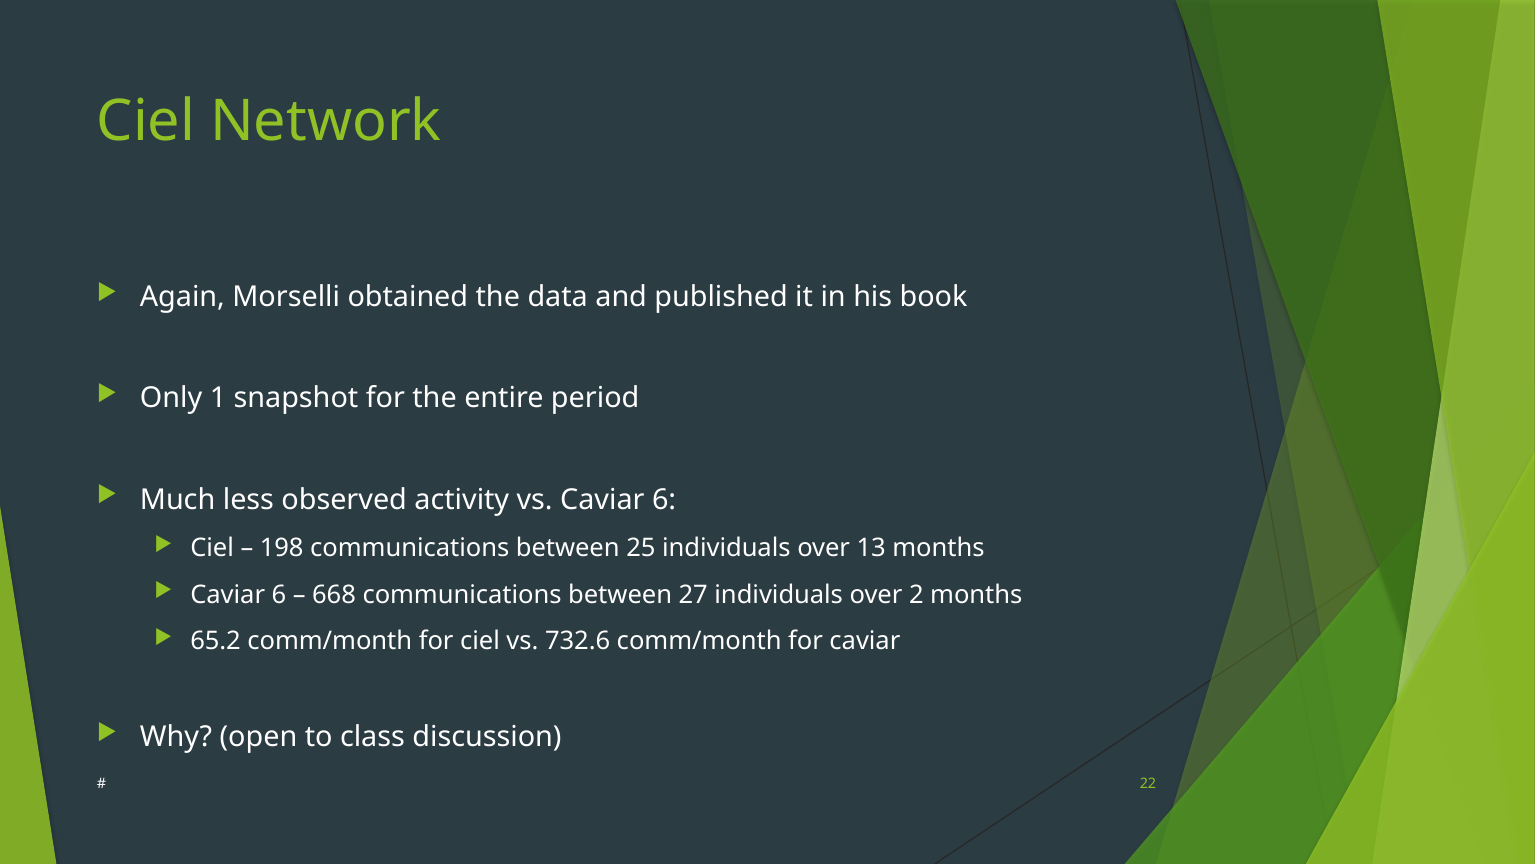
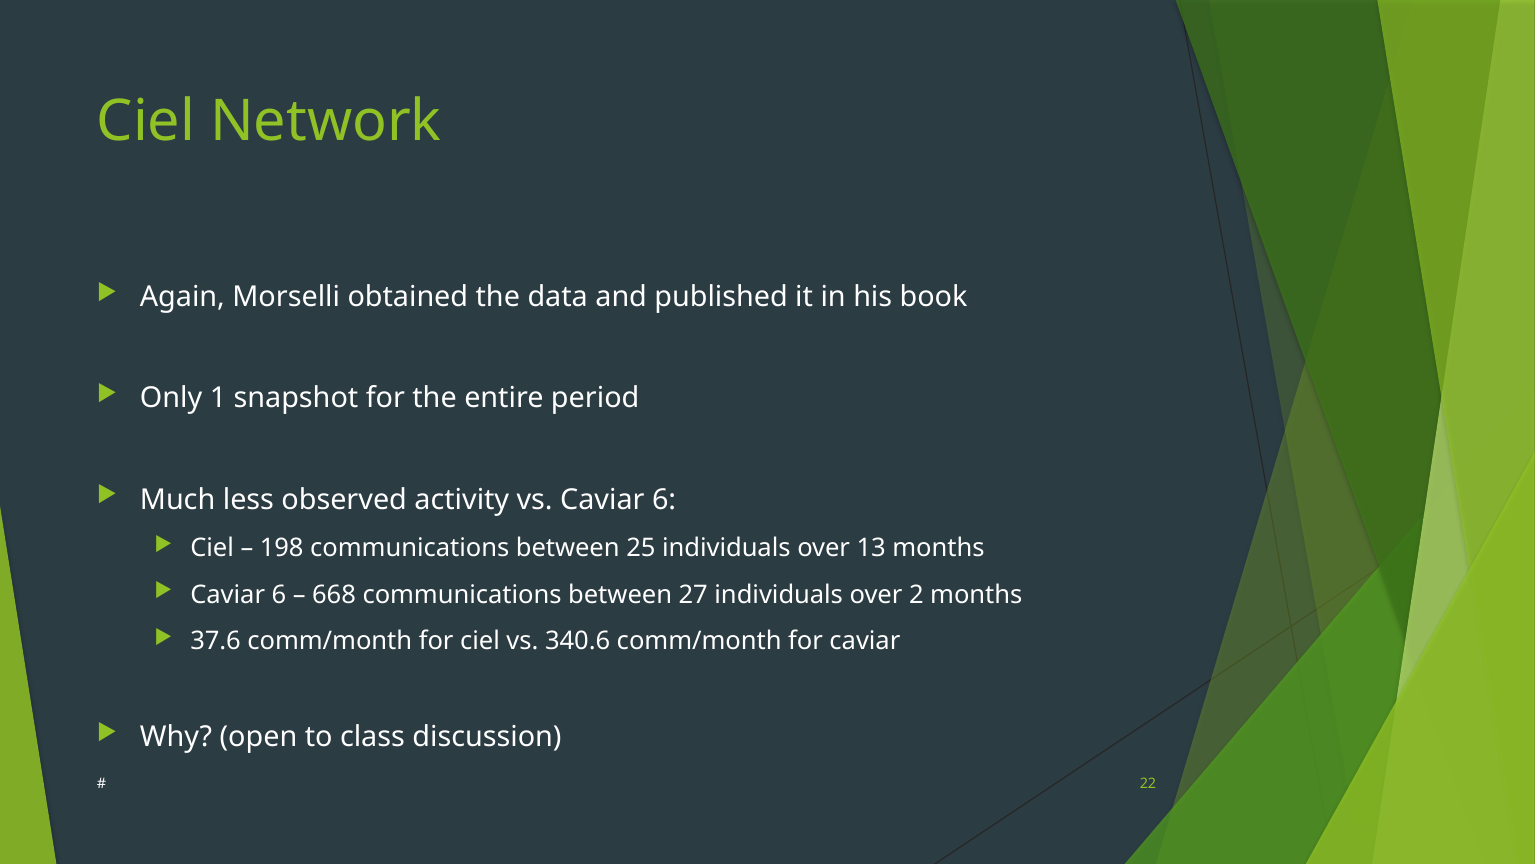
65.2: 65.2 -> 37.6 (216, 641)
732.6: 732.6 -> 340.6 (578, 641)
